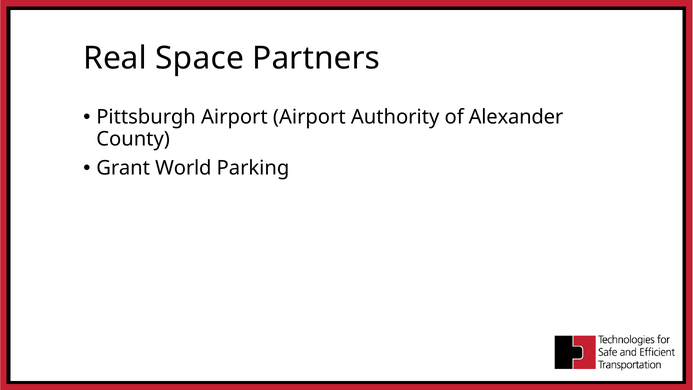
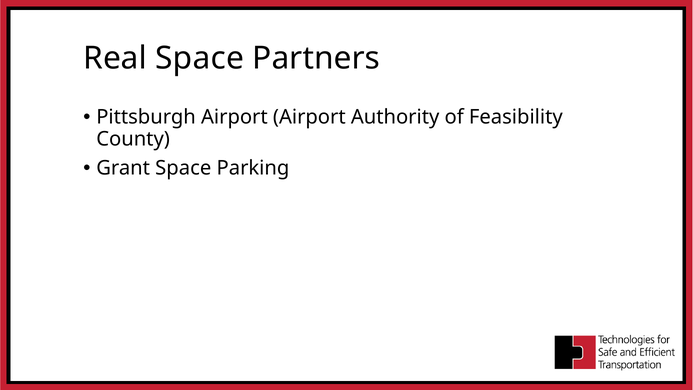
Alexander: Alexander -> Feasibility (516, 117)
Grant World: World -> Space (183, 168)
